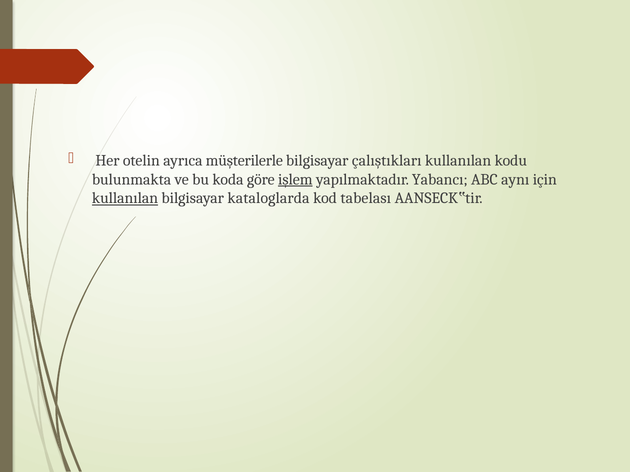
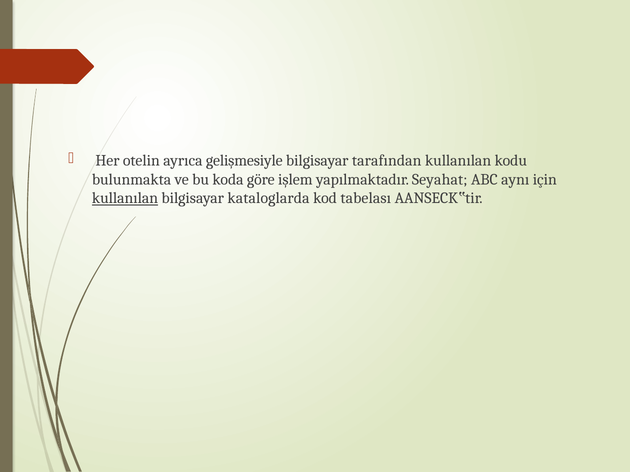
müşterilerle: müşterilerle -> gelişmesiyle (244, 161)
çalıştıkları: çalıştıkları -> tarafından (387, 161)
işlem underline: present -> none (295, 180)
Yabancı: Yabancı -> Seyahat (440, 180)
